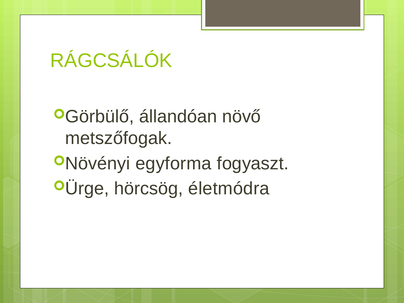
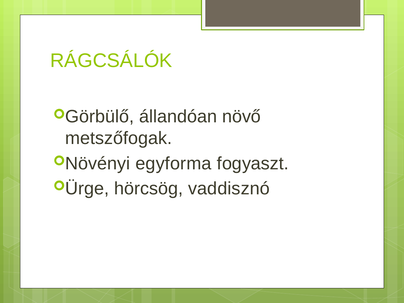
életmódra: életmódra -> vaddisznó (229, 189)
